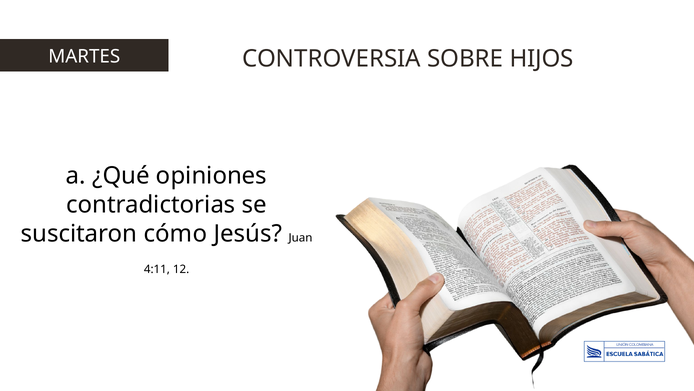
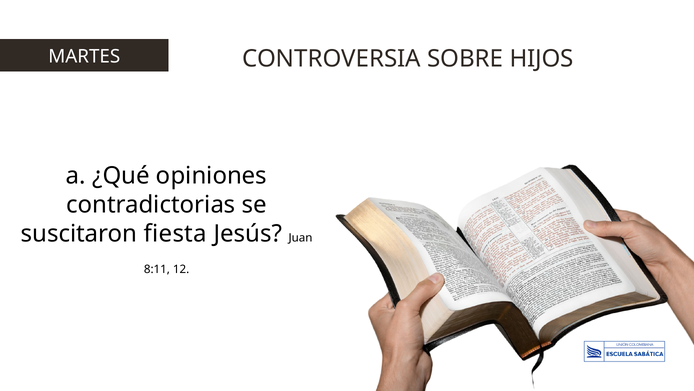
cómo: cómo -> fiesta (175, 233)
4:11: 4:11 -> 8:11 (157, 269)
